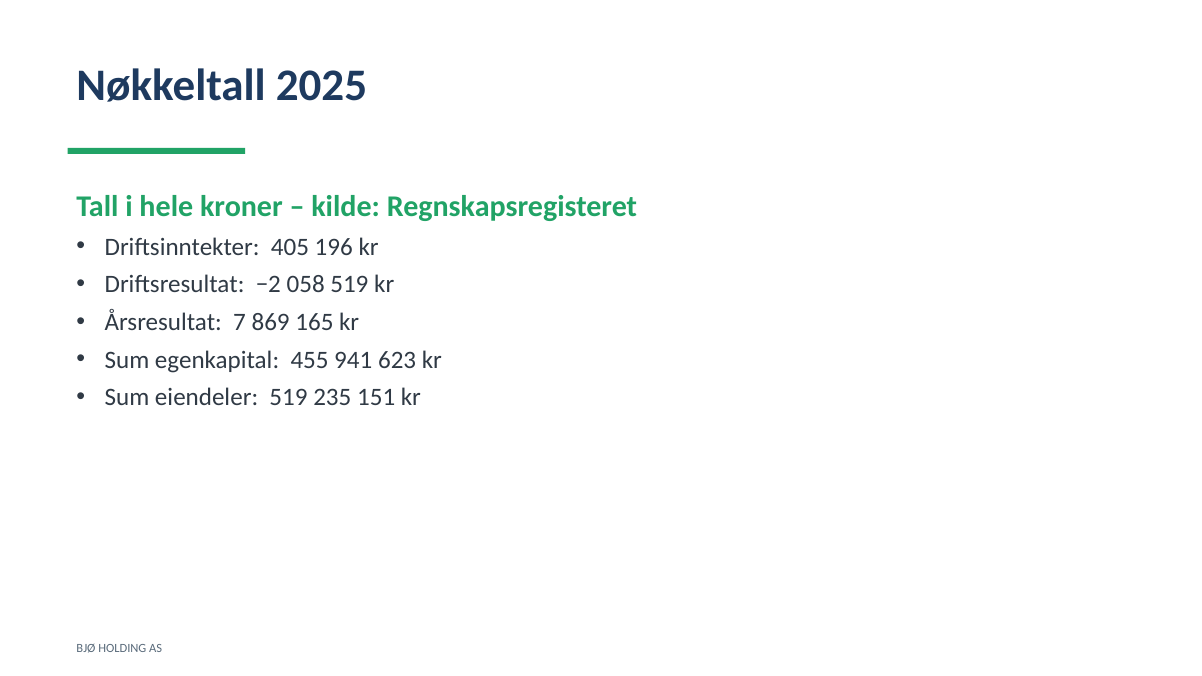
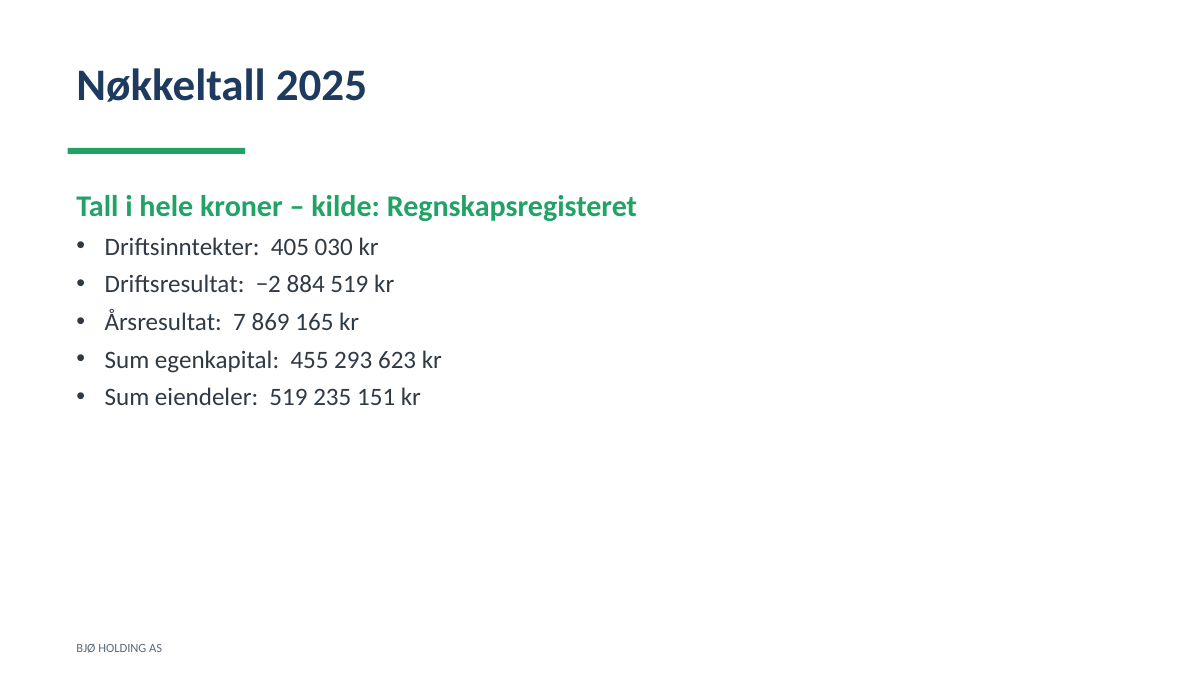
196: 196 -> 030 (334, 247)
058: 058 -> 884 (306, 285)
941: 941 -> 293 (353, 360)
